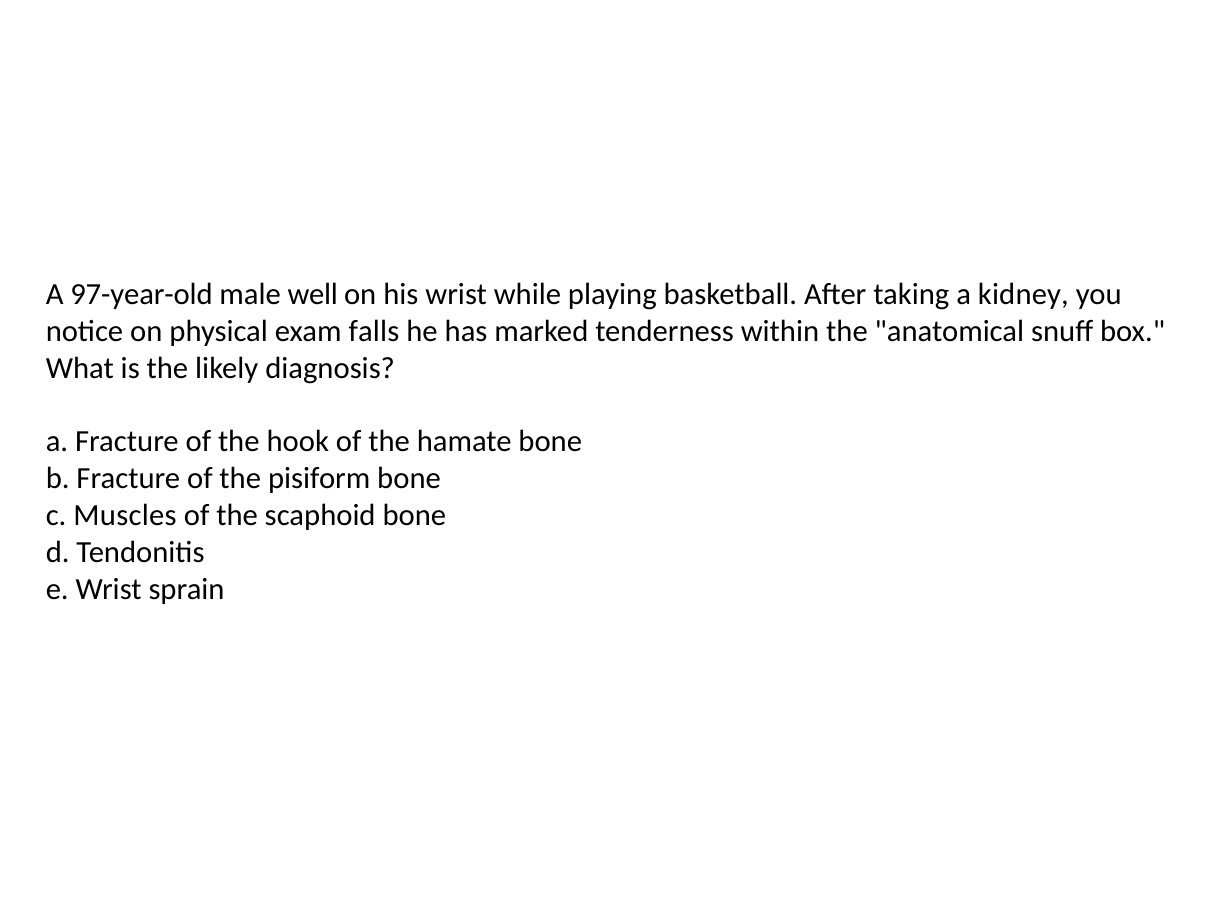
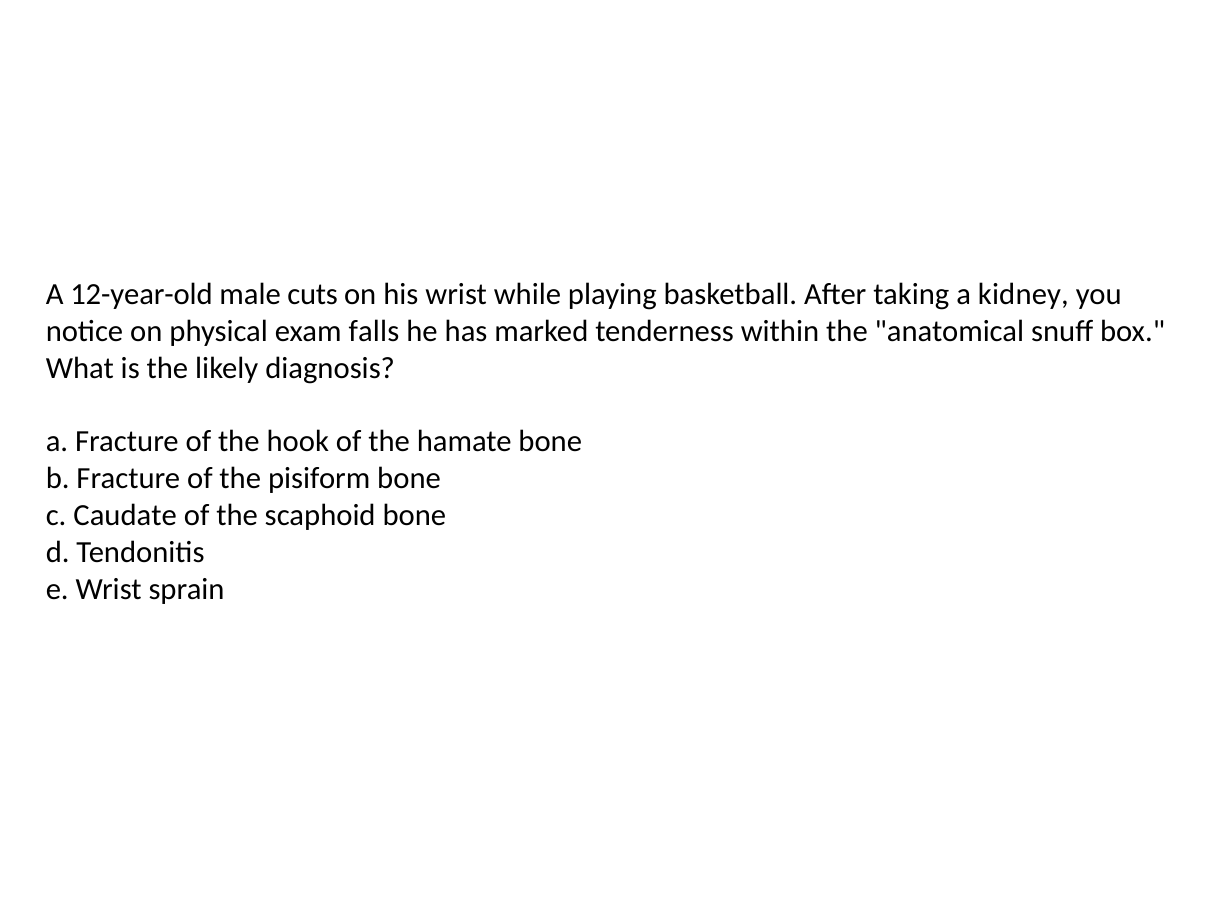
97-year-old: 97-year-old -> 12-year-old (142, 295)
well: well -> cuts (313, 295)
Muscles: Muscles -> Caudate (125, 516)
